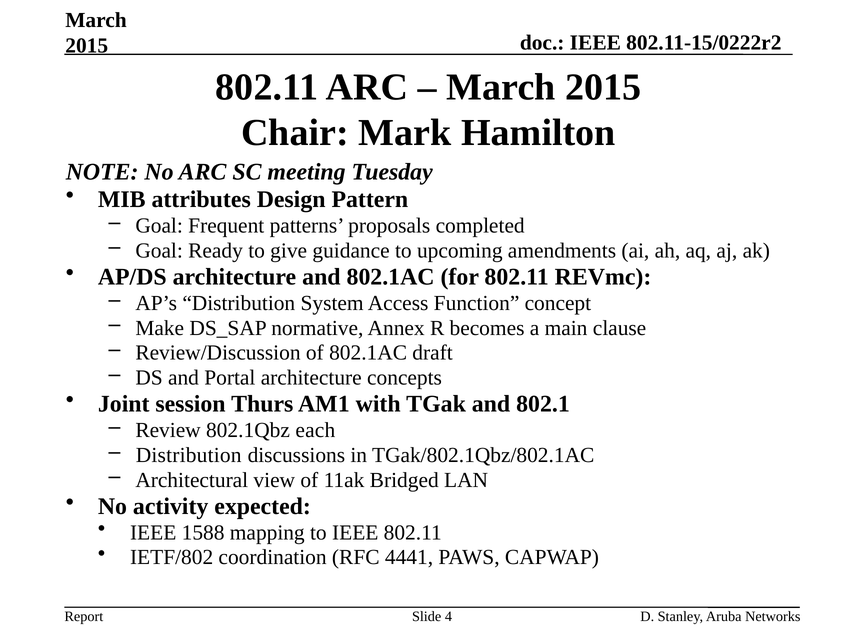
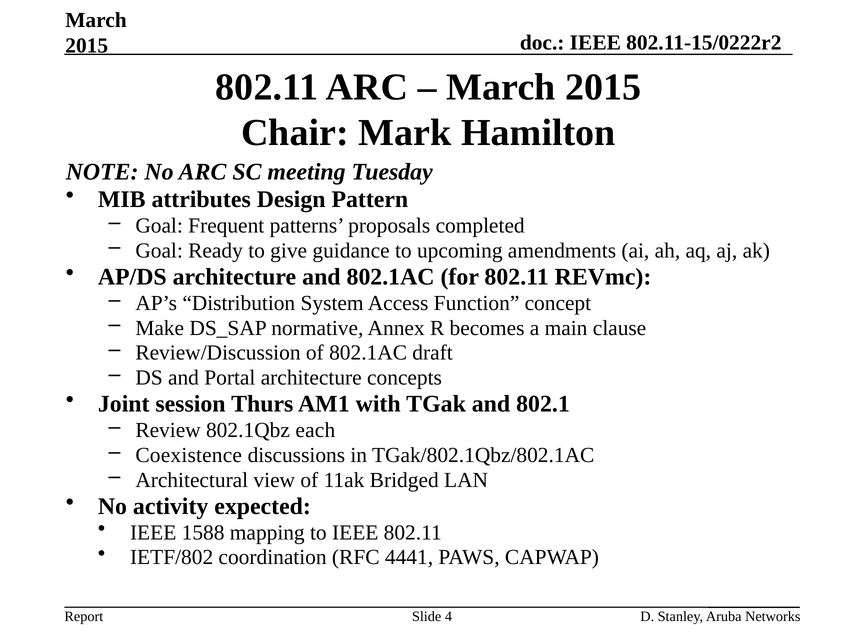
Distribution: Distribution -> Coexistence (189, 455)
